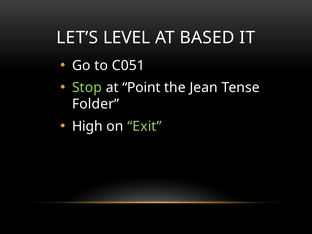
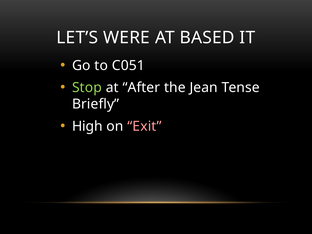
LEVEL: LEVEL -> WERE (127, 38)
Point: Point -> After (141, 88)
Folder: Folder -> Briefly (96, 104)
Exit colour: light green -> pink (144, 126)
